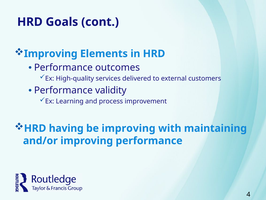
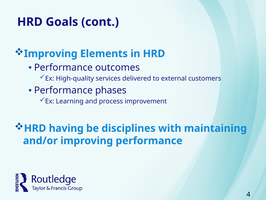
validity: validity -> phases (111, 90)
be improving: improving -> disciplines (129, 128)
